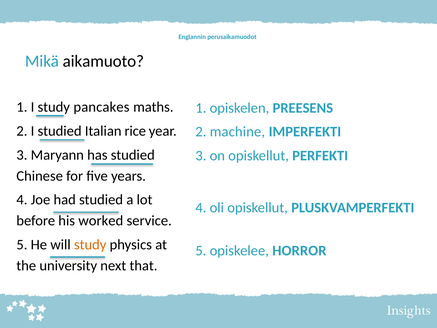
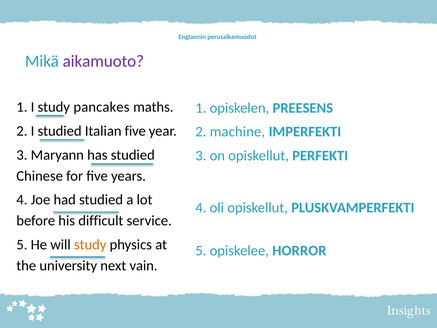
aikamuoto colour: black -> purple (103, 61)
Italian rice: rice -> five (135, 131)
worked: worked -> difficult (101, 221)
that: that -> vain (143, 265)
